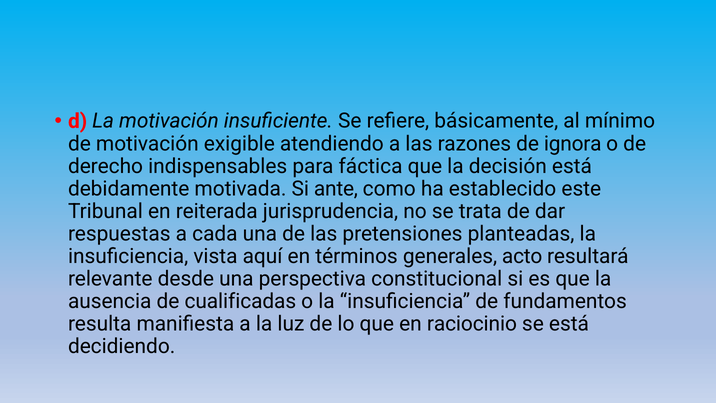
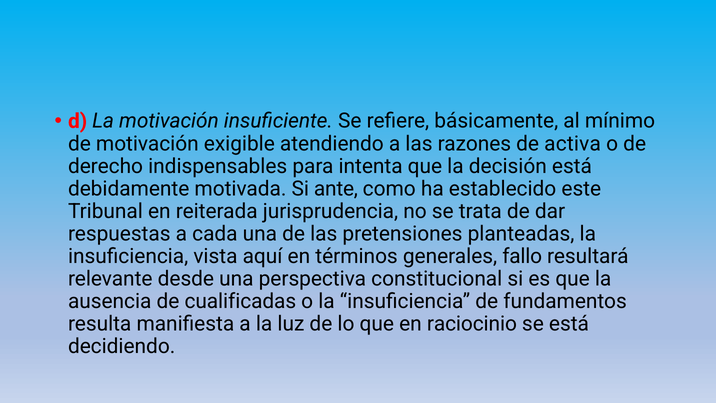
ignora: ignora -> activa (573, 144)
fáctica: fáctica -> intenta (371, 166)
acto: acto -> fallo (522, 256)
